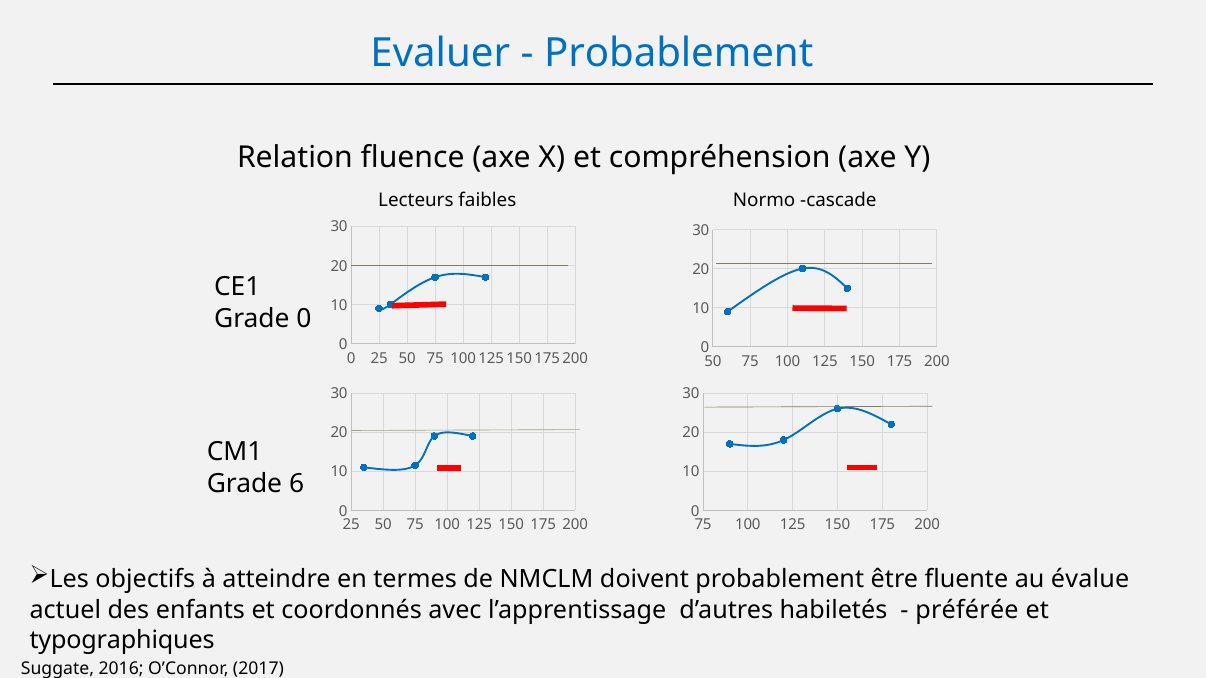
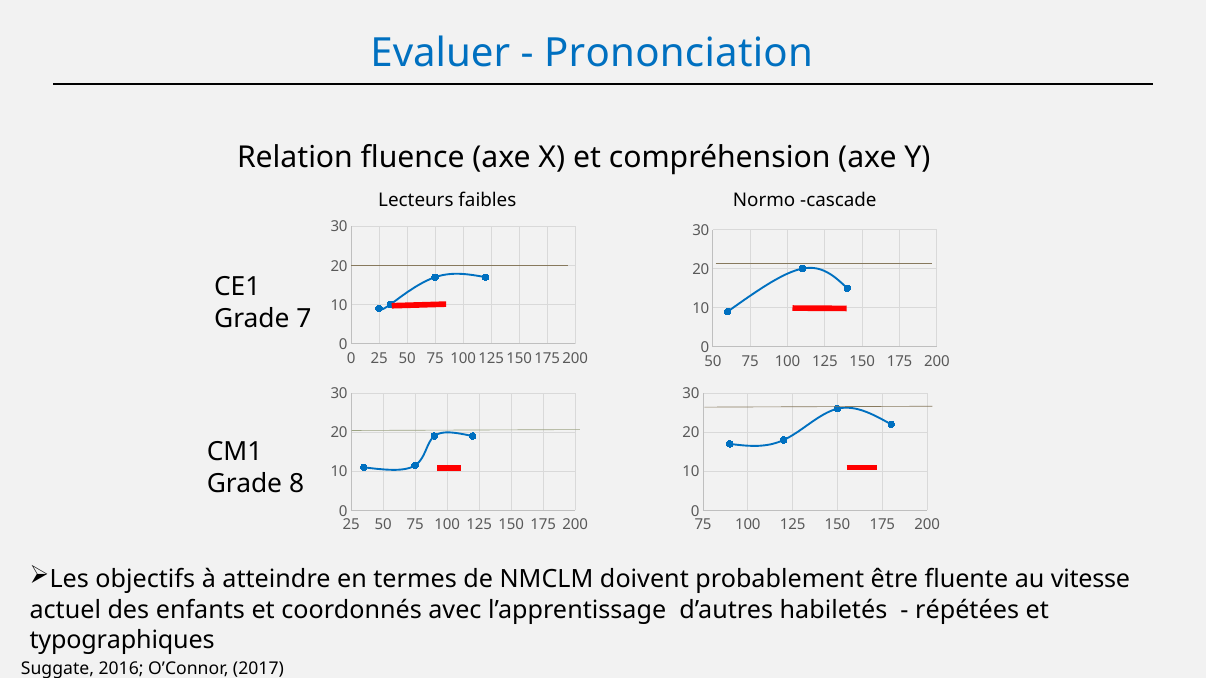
Probablement: Probablement -> Prononciation (678, 53)
Grade 0: 0 -> 7 (304, 319)
6: 6 -> 8 (297, 484)
évalue: évalue -> vitesse (1090, 580)
préférée: préférée -> répétées (967, 610)
